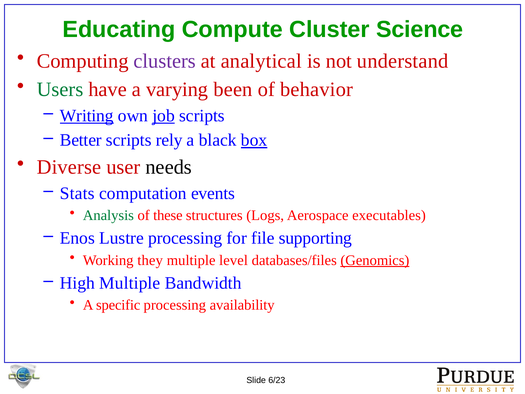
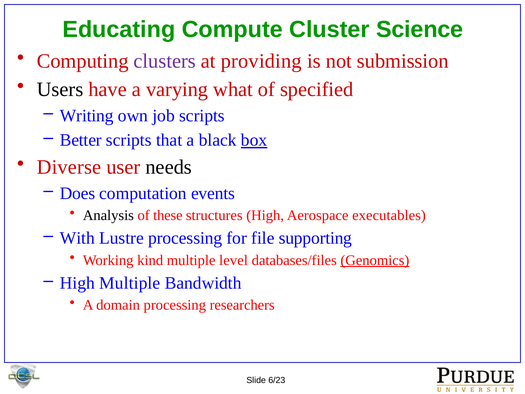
analytical: analytical -> providing (261, 61)
understand: understand -> submission (403, 61)
Users colour: green -> black (60, 89)
been: been -> what (233, 89)
behavior: behavior -> specified (317, 89)
Writing underline: present -> none (87, 116)
job underline: present -> none (164, 116)
rely: rely -> that (169, 140)
Stats: Stats -> Does (77, 193)
Analysis colour: green -> black (108, 215)
structures Logs: Logs -> High (265, 215)
Enos: Enos -> With (77, 238)
they: they -> kind (150, 260)
specific: specific -> domain (118, 305)
availability: availability -> researchers (242, 305)
